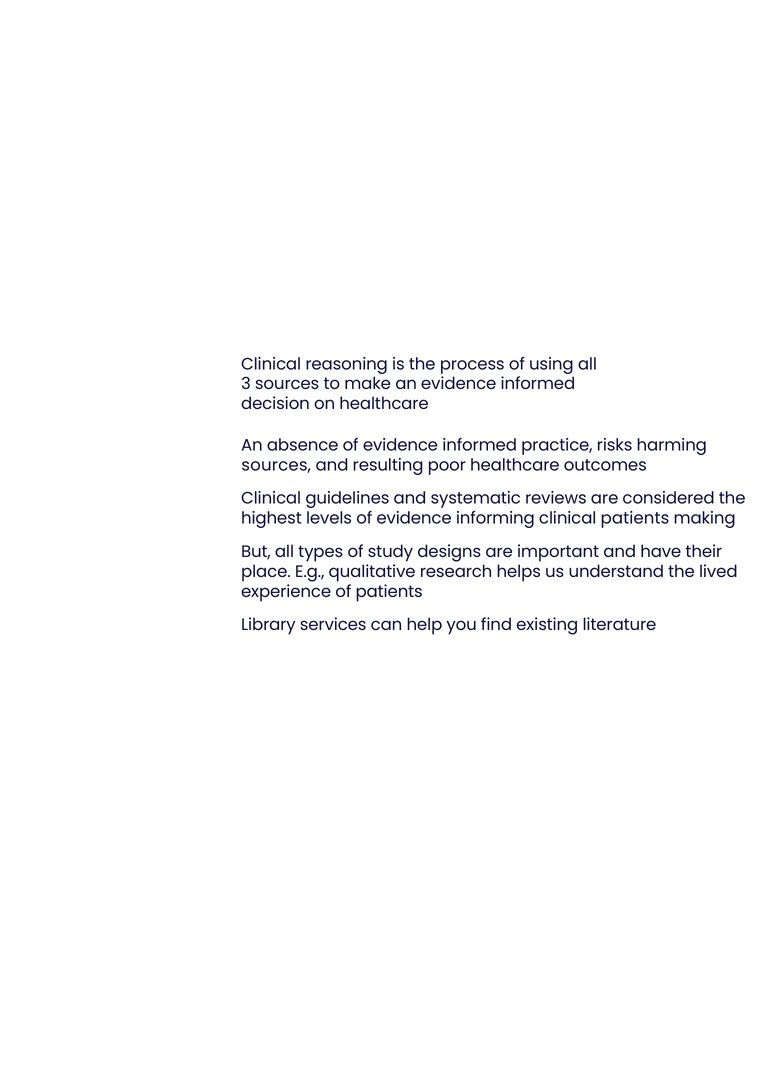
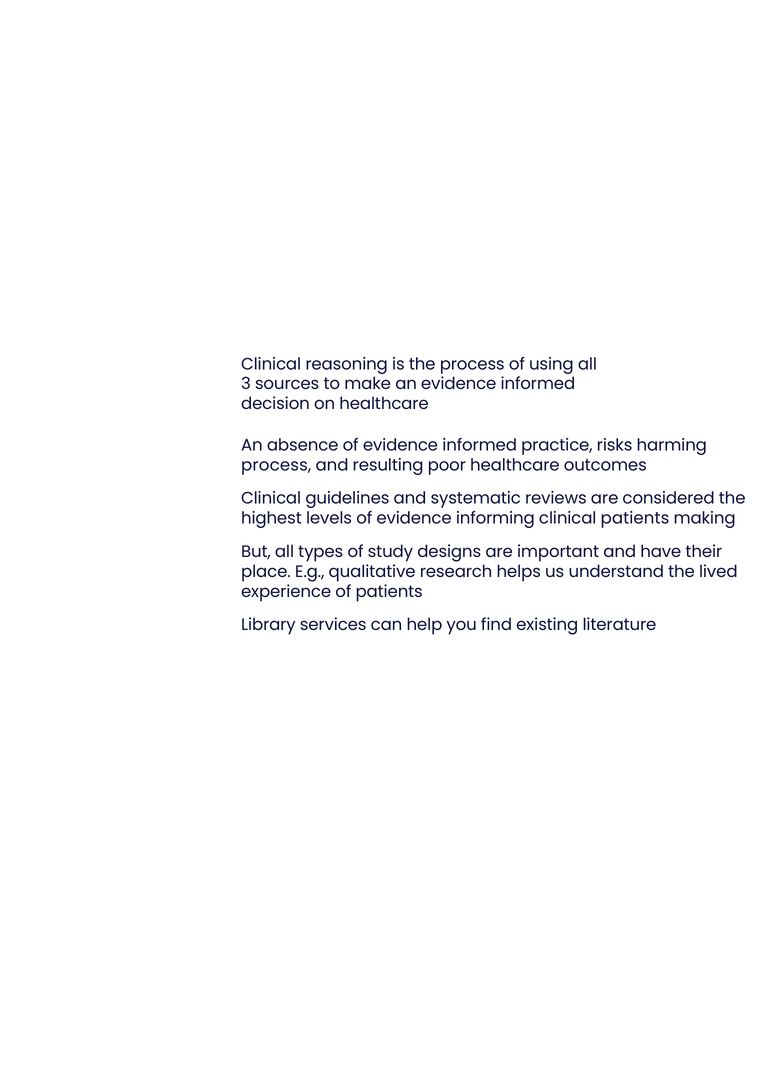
sources: sources -> process (276, 466)
